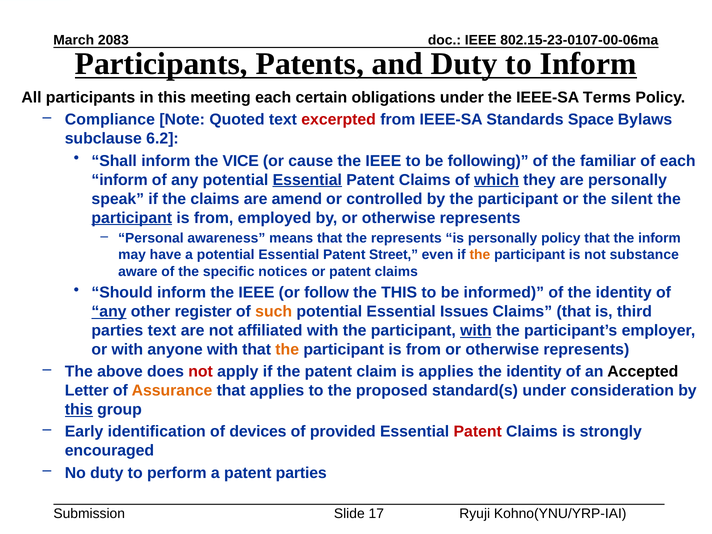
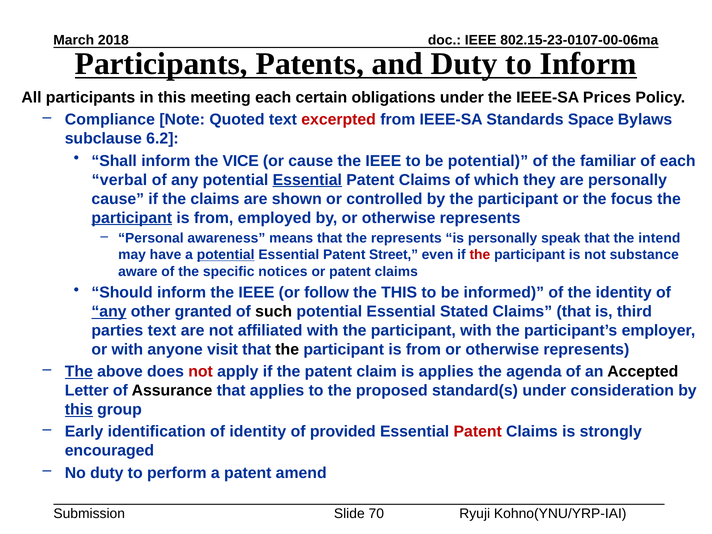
2083: 2083 -> 2018 (113, 40)
Terms: Terms -> Prices (607, 98)
be following: following -> potential (488, 161)
inform: inform -> verbal (119, 180)
which underline: present -> none (497, 180)
speak: speak -> cause (118, 199)
amend: amend -> shown (297, 199)
silent: silent -> focus (632, 199)
personally policy: policy -> speak (561, 238)
the inform: inform -> intend (659, 238)
potential underline: none -> present (226, 255)
the colour: orange -> red (480, 255)
register: register -> granted (203, 312)
such colour: orange -> black (274, 312)
Issues: Issues -> Stated (464, 312)
with underline: present -> none (476, 331)
anyone with: with -> visit (223, 350)
the colour: orange -> black (287, 350)
The underline: none -> present (79, 372)
identity: identity -> agenda (534, 372)
Assurance colour: orange -> black (172, 391)
of devices: devices -> identity (258, 432)
patent parties: parties -> amend (301, 473)
17: 17 -> 70 (376, 513)
